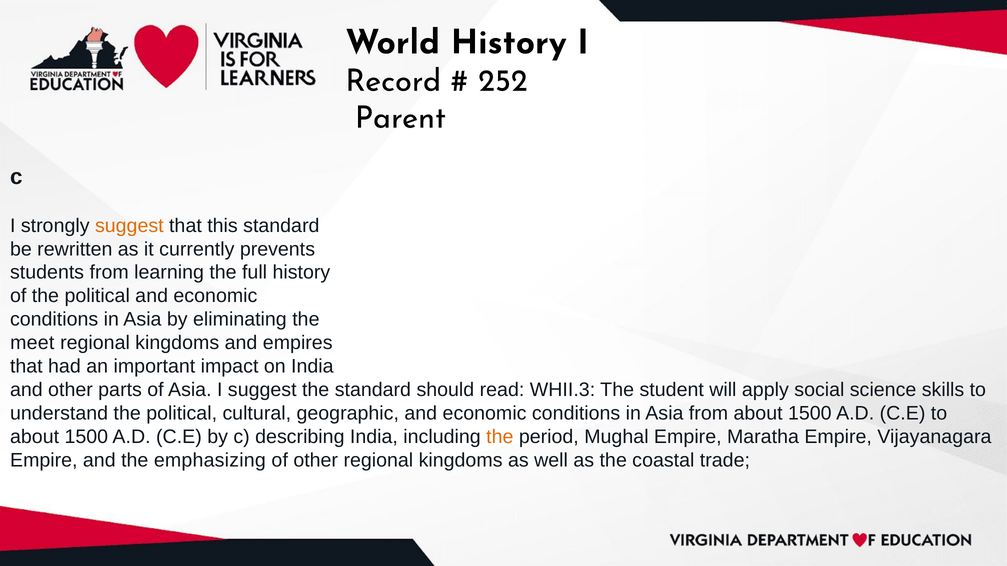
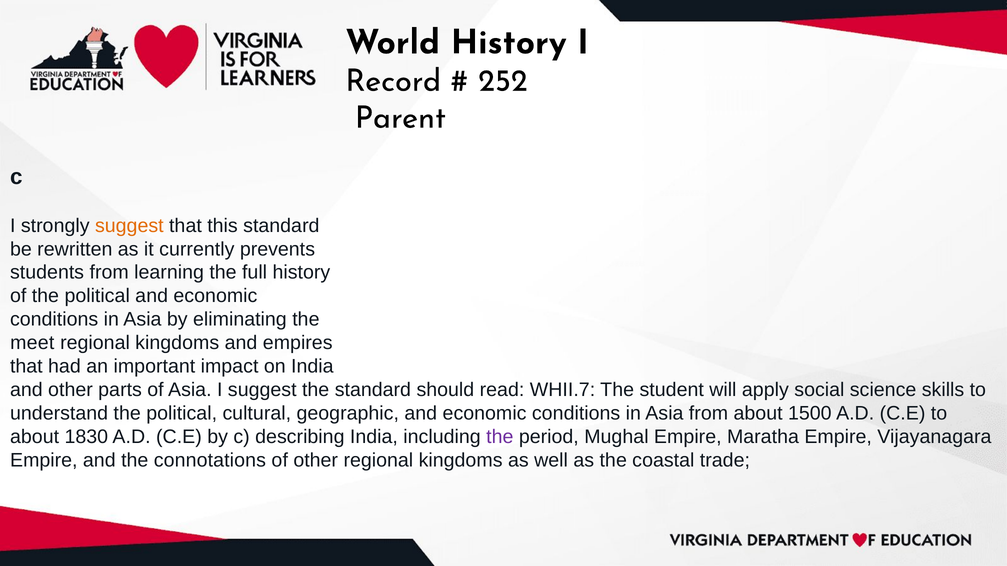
WHII.3: WHII.3 -> WHII.7 (563, 390)
1500: 1500 -> 1830 (86, 437)
the colour: orange -> purple (500, 437)
emphasizing: emphasizing -> connotations (210, 461)
